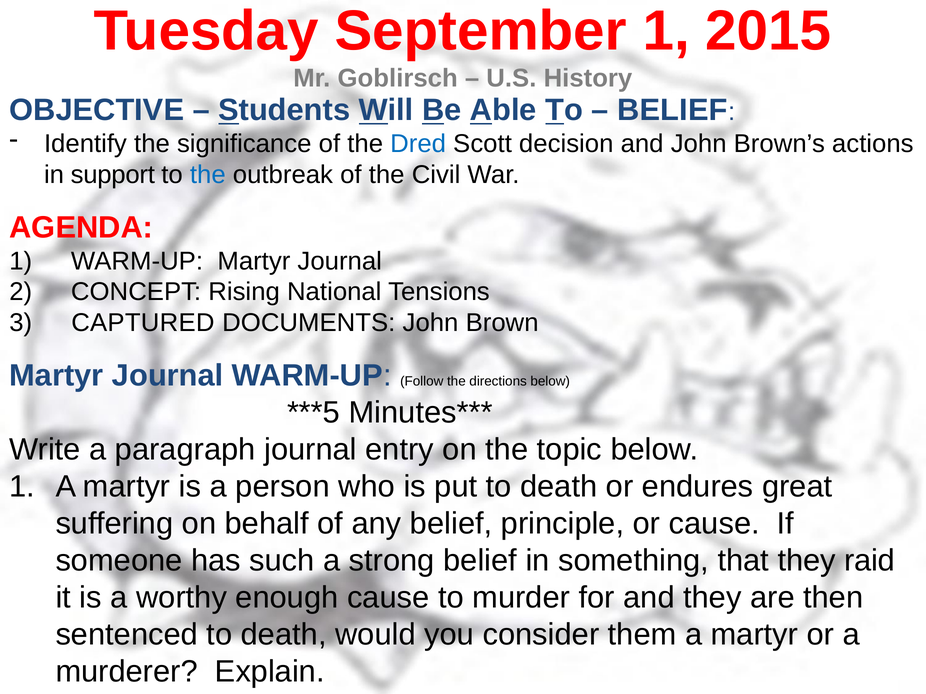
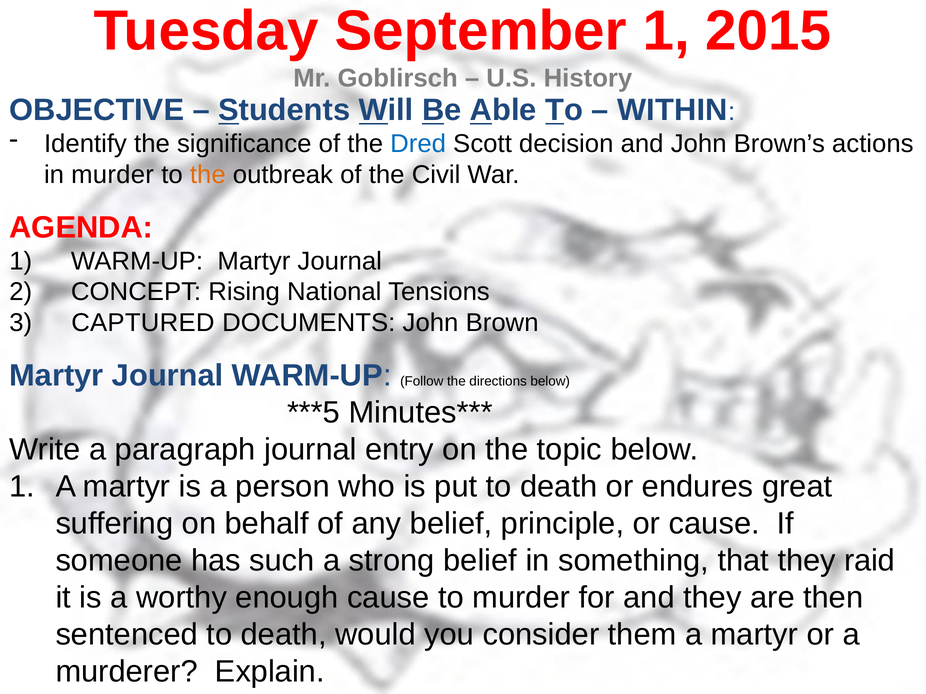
BELIEF: BELIEF -> WITHIN (672, 110)
in support: support -> murder (113, 175)
the colour: blue -> orange (208, 175)
